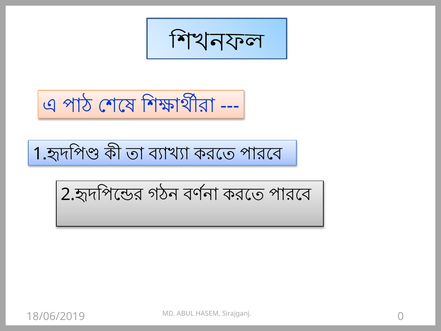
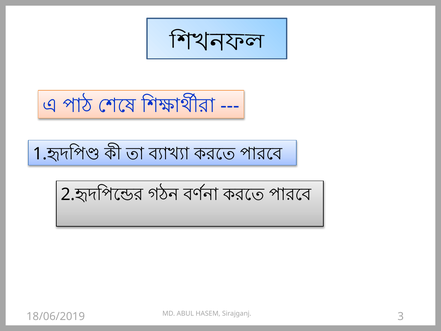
0: 0 -> 3 (401, 316)
